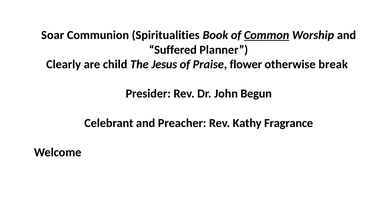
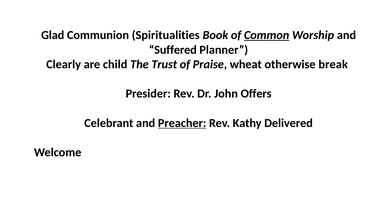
Soar: Soar -> Glad (53, 35)
Jesus: Jesus -> Trust (164, 64)
flower: flower -> wheat (246, 64)
Begun: Begun -> Offers (256, 94)
Preacher underline: none -> present (182, 123)
Fragrance: Fragrance -> Delivered (289, 123)
